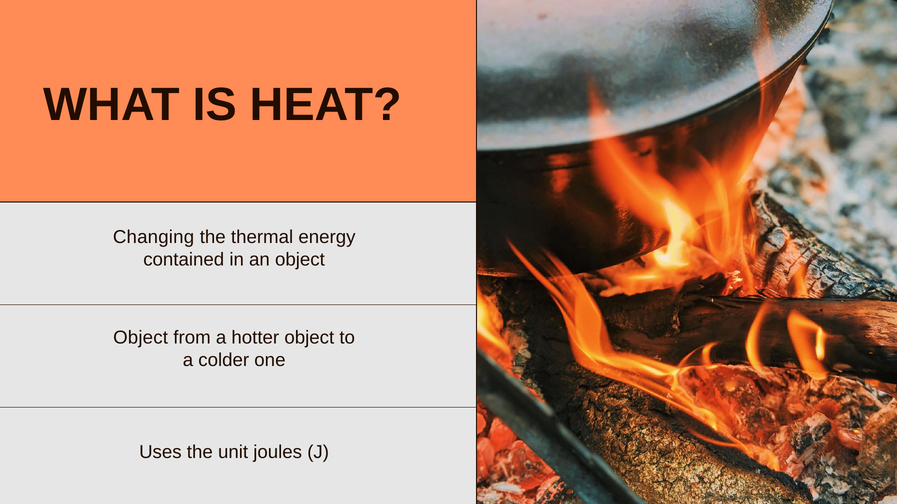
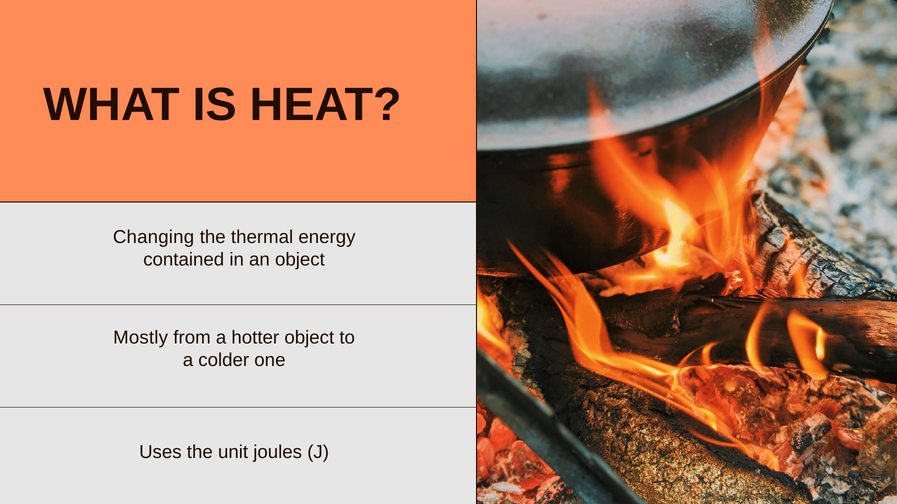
Object: Object -> Mostly (141, 338)
